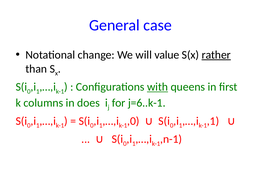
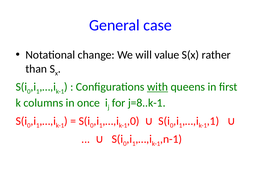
rather underline: present -> none (216, 55)
does: does -> once (89, 103)
j=6..k-1: j=6..k-1 -> j=8..k-1 (147, 103)
